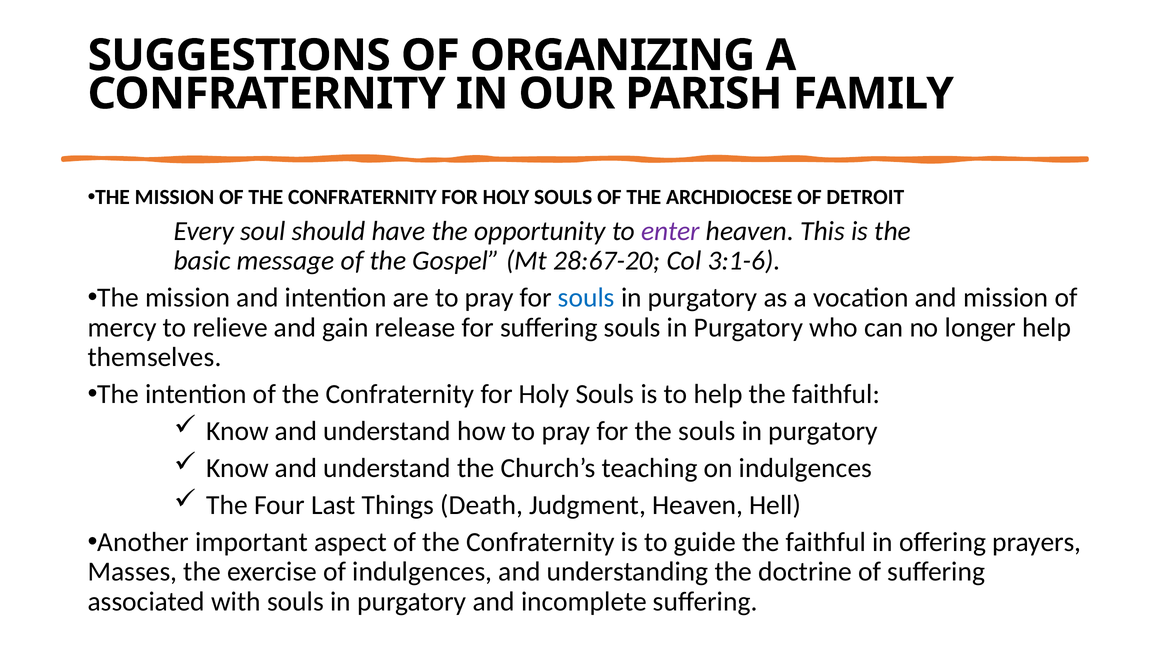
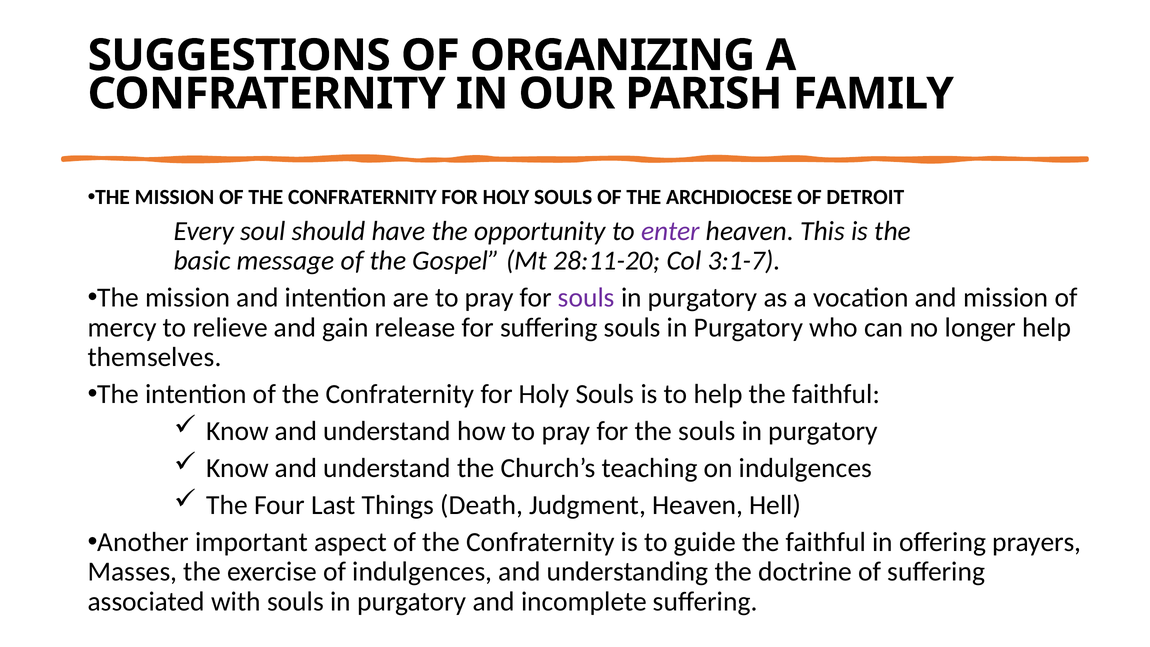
28:67-20: 28:67-20 -> 28:11-20 (607, 261)
3:1-6: 3:1-6 -> 3:1-7 (744, 261)
souls colour: blue -> purple (586, 298)
